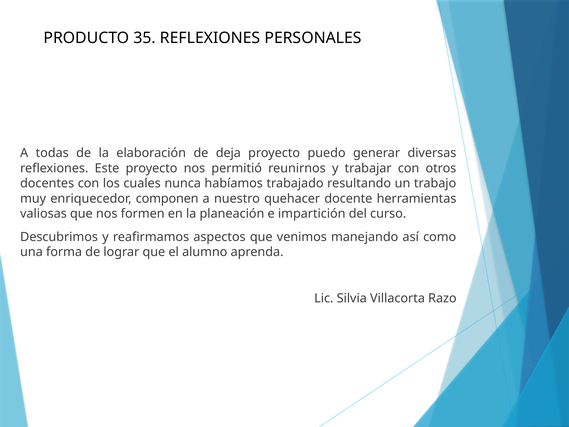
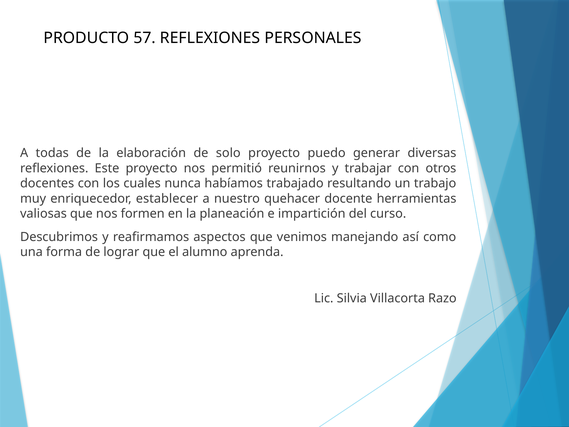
35: 35 -> 57 (145, 38)
deja: deja -> solo (228, 153)
componen: componen -> establecer (167, 198)
